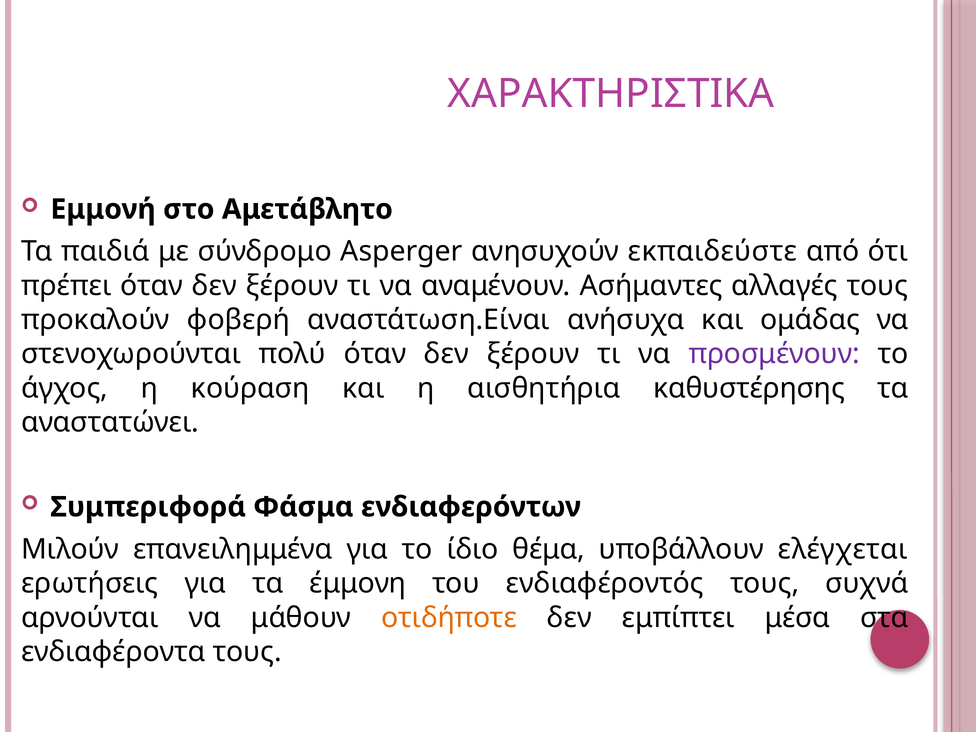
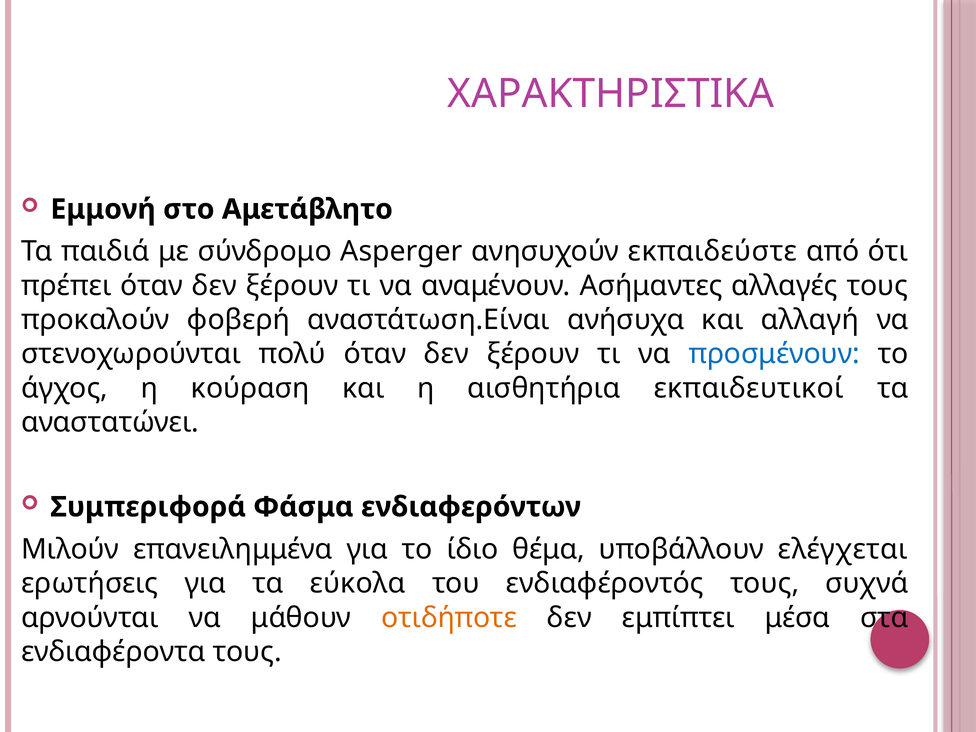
ομάδας: ομάδας -> αλλαγή (810, 320)
προσμένουν colour: purple -> blue (774, 354)
καθυστέρησης: καθυστέρησης -> εκπαιδευτικοί (749, 388)
έμμονη: έμμονη -> εύκολα (358, 583)
